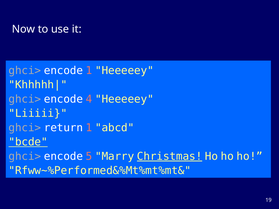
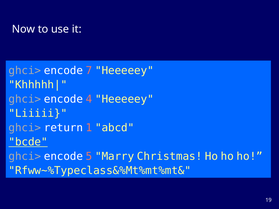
encode 1: 1 -> 7 (89, 71)
Christmas underline: present -> none (170, 157)
Rfww~%Performed&%Mt%mt%mt&: Rfww~%Performed&%Mt%mt%mt& -> Rfww~%Typeclass&%Mt%mt%mt& (100, 171)
